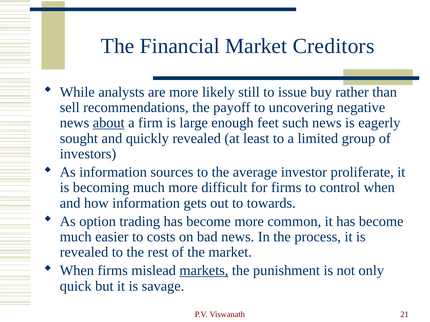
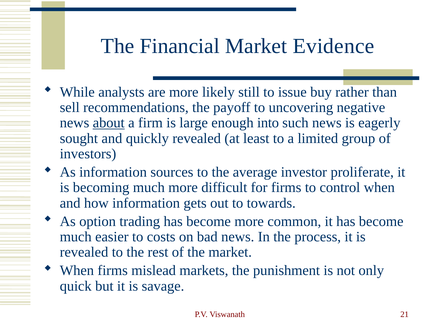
Creditors: Creditors -> Evidence (334, 46)
feet: feet -> into (268, 123)
markets underline: present -> none (204, 271)
